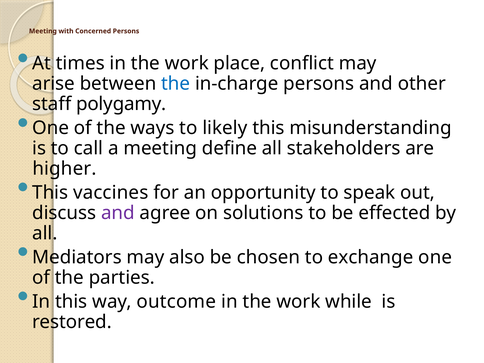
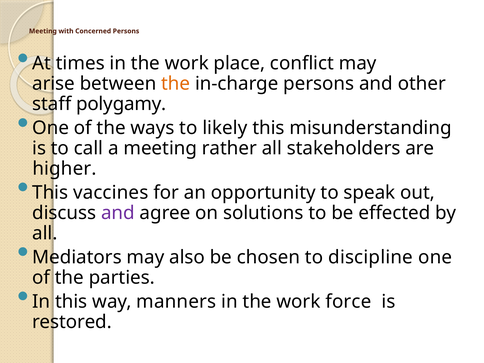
the colour: blue -> orange (176, 84)
define: define -> rather (229, 148)
exchange: exchange -> discipline (371, 257)
outcome: outcome -> manners (176, 302)
while: while -> force (348, 302)
